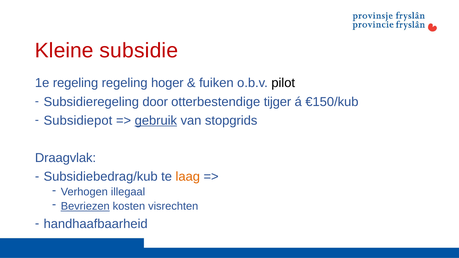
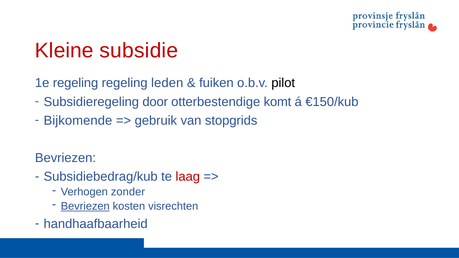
hoger: hoger -> leden (167, 83)
tijger: tijger -> komt (277, 102)
Subsidiepot: Subsidiepot -> Bijkomende (78, 121)
gebruik underline: present -> none (156, 121)
Draagvlak: Draagvlak -> Bevriezen (65, 158)
laag colour: orange -> red (188, 177)
illegaal: illegaal -> zonder (128, 192)
